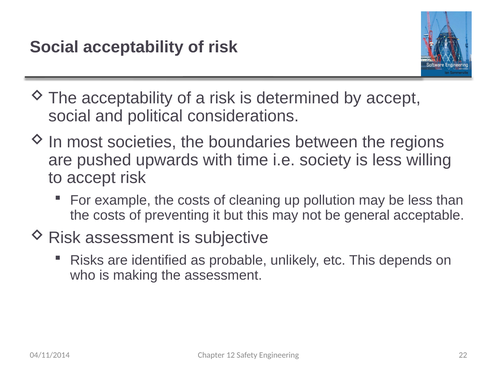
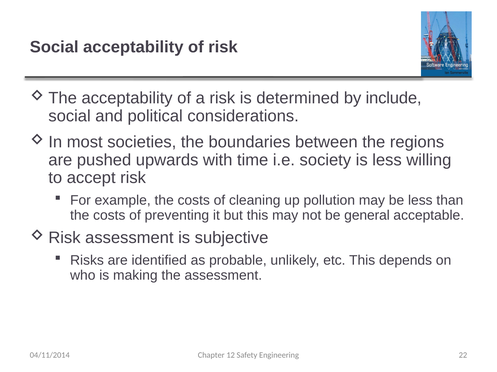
by accept: accept -> include (394, 98)
